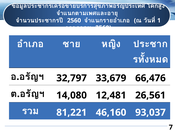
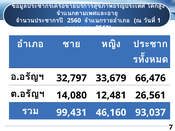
81,221: 81,221 -> 99,431 (72, 113)
